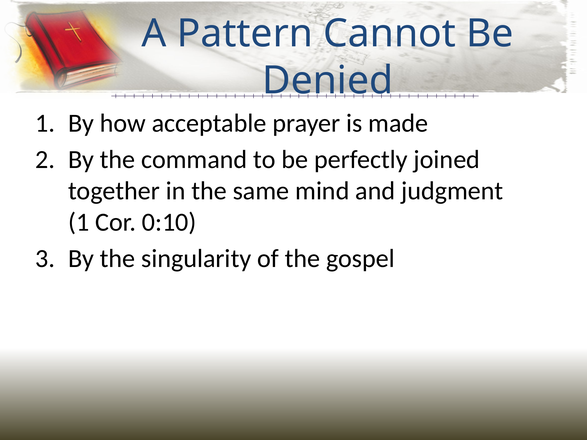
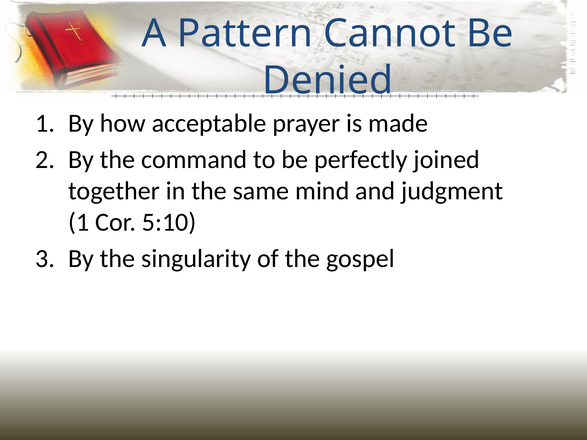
0:10: 0:10 -> 5:10 (169, 222)
